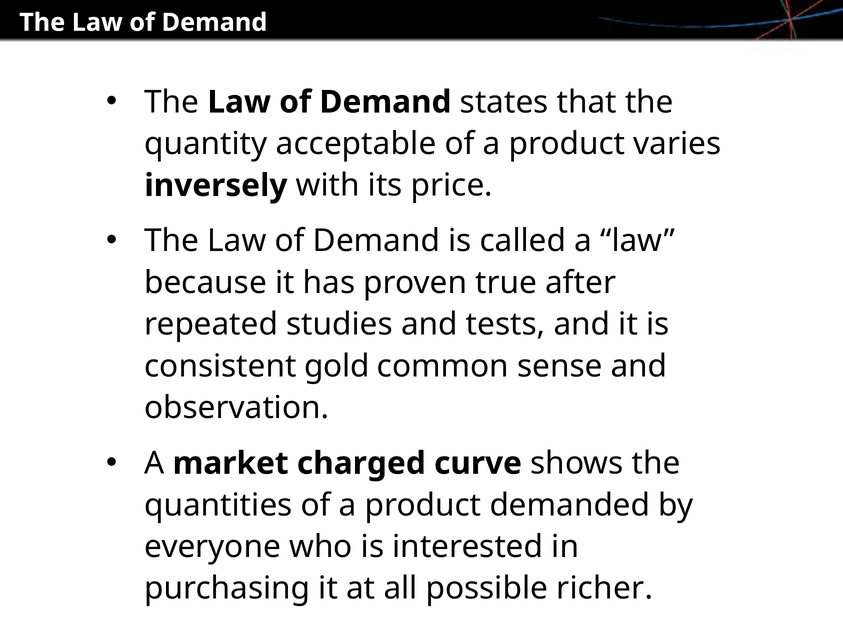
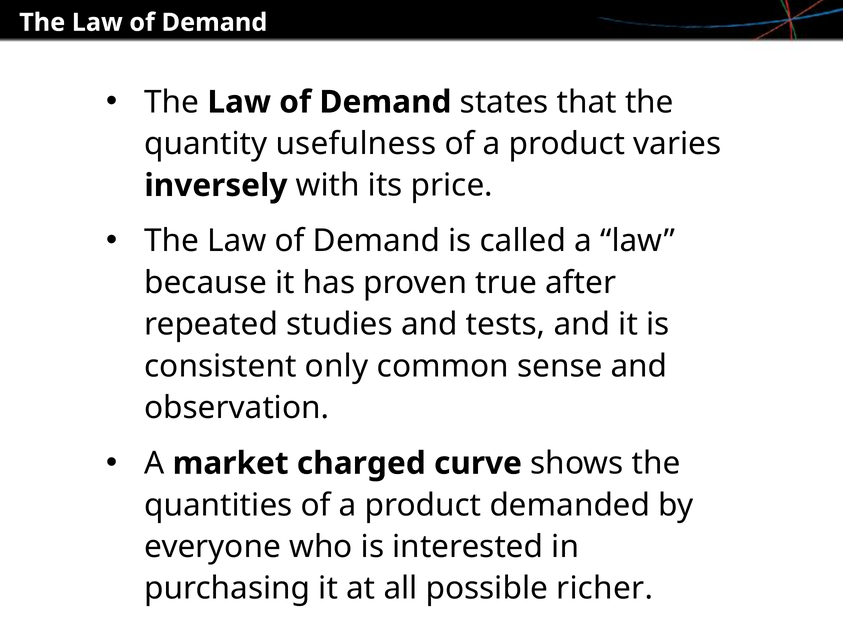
acceptable: acceptable -> usefulness (356, 144)
gold: gold -> only (337, 366)
